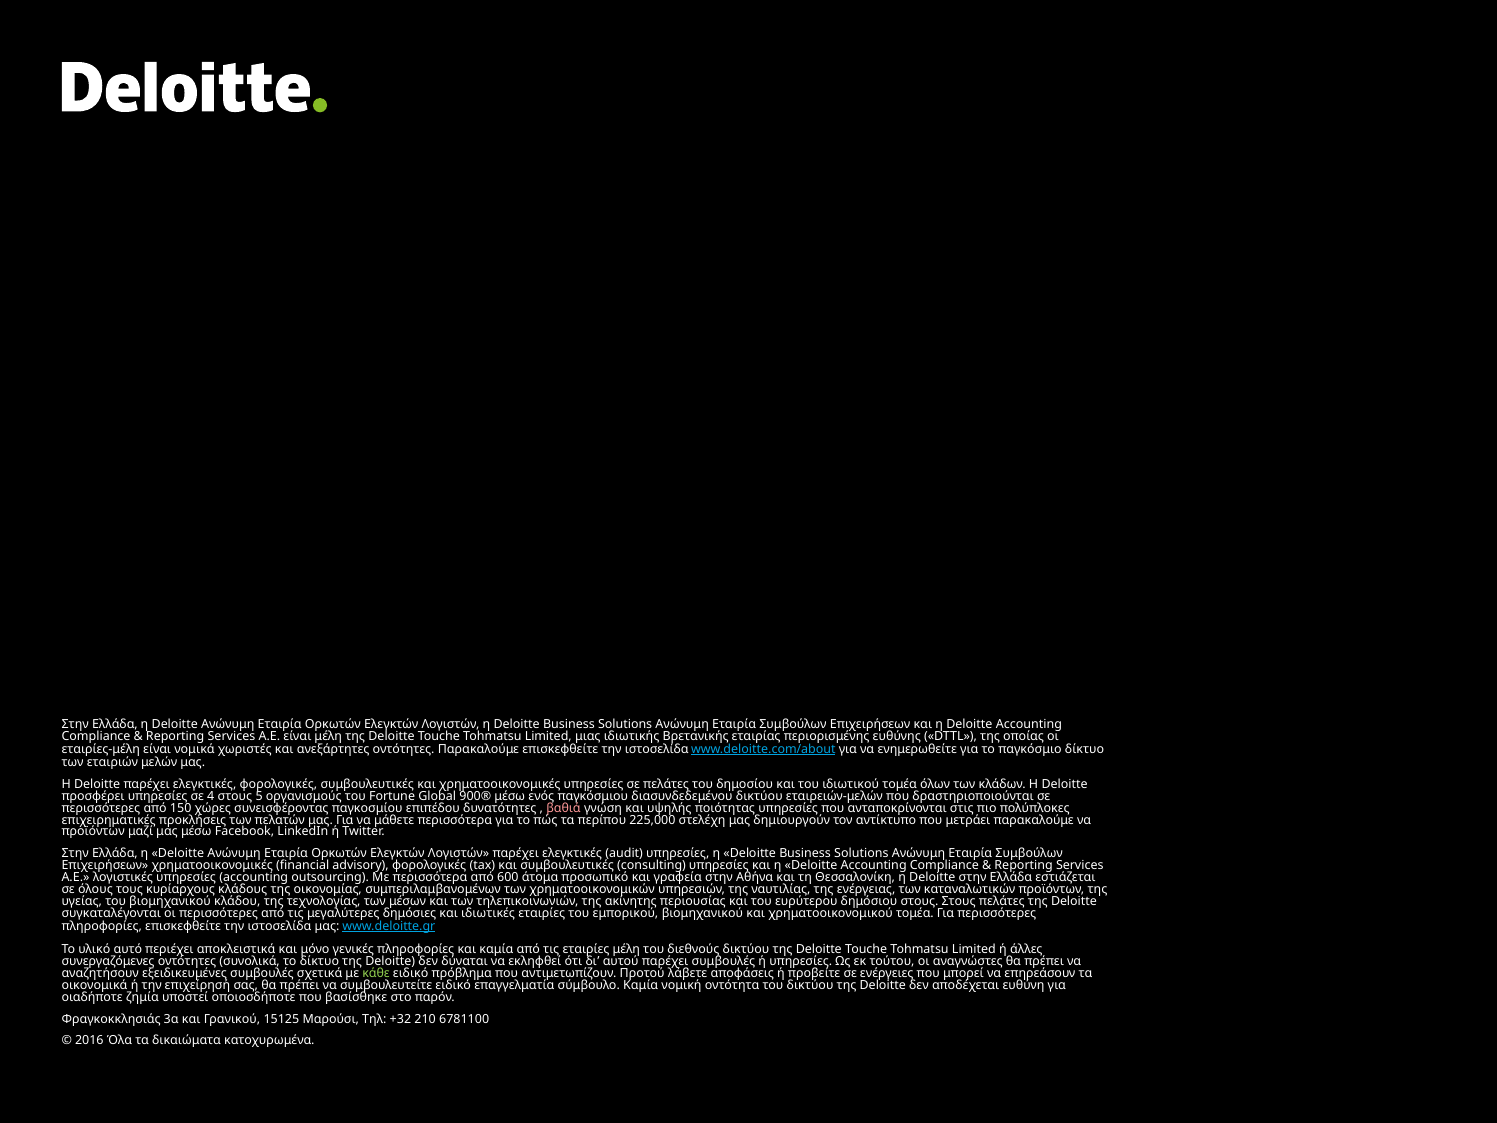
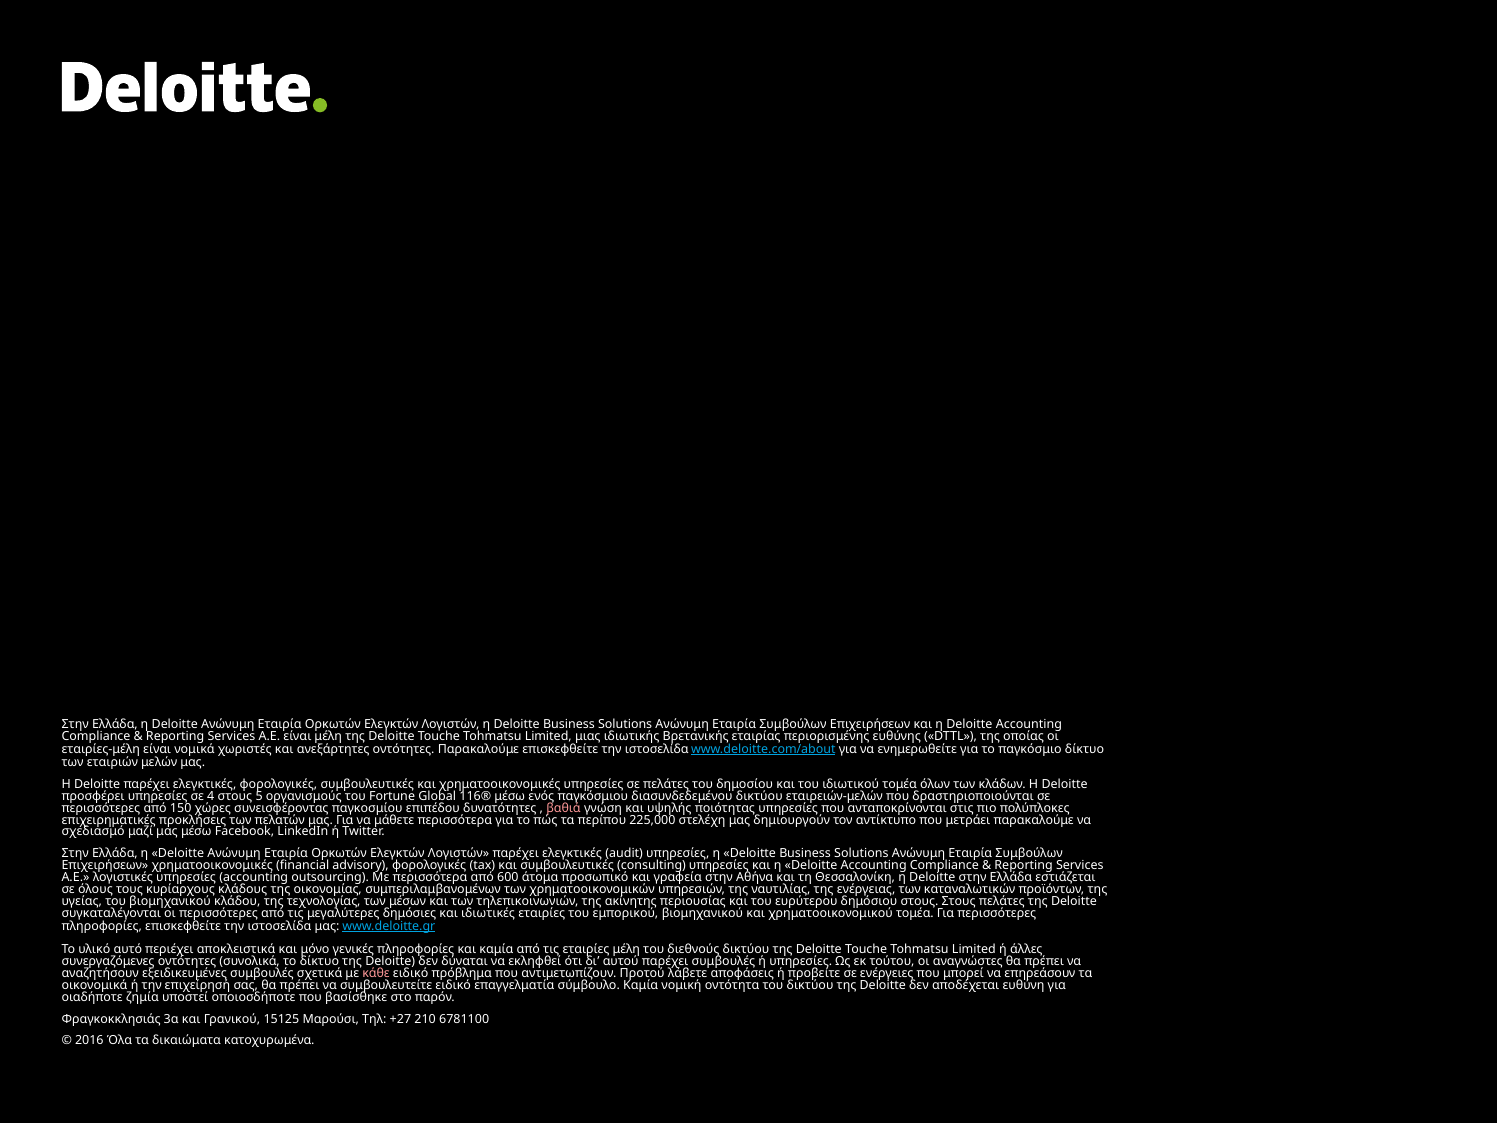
900®: 900® -> 116® (475, 796)
προϊόντων: προϊόντων -> σχεδιασμό (93, 832)
κάθε colour: light green -> pink (376, 973)
+32: +32 -> +27 (400, 1019)
